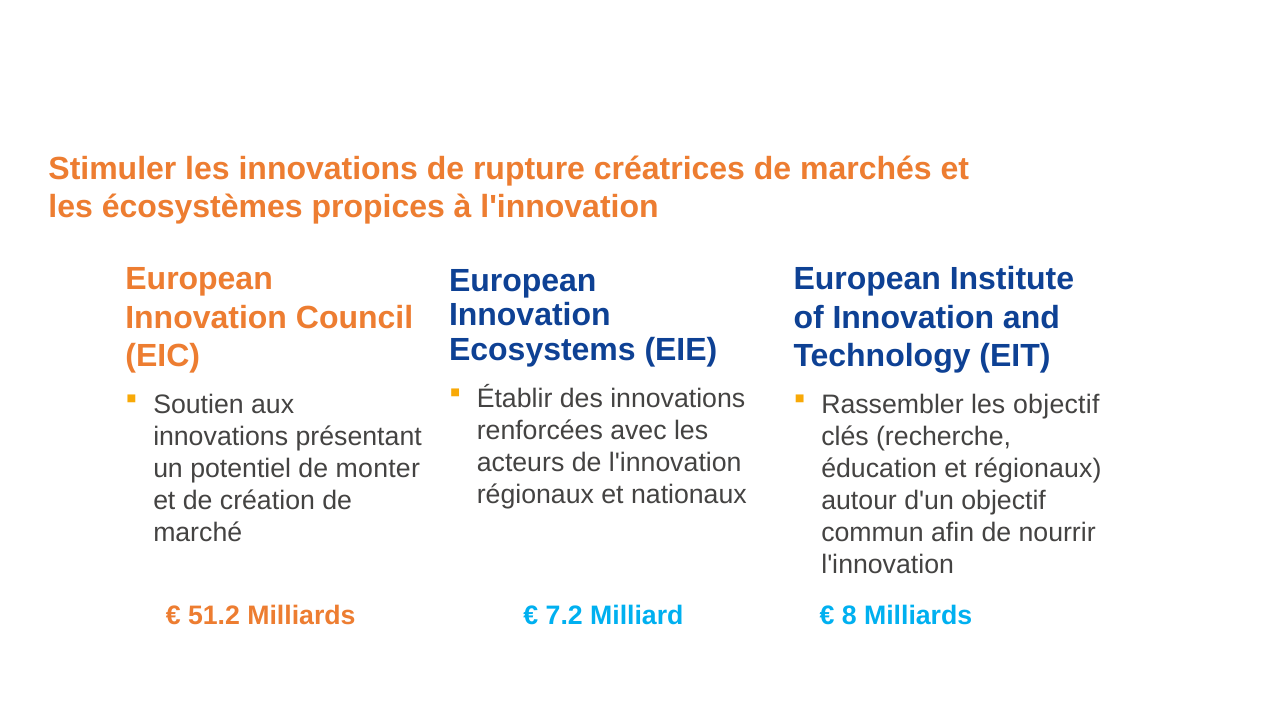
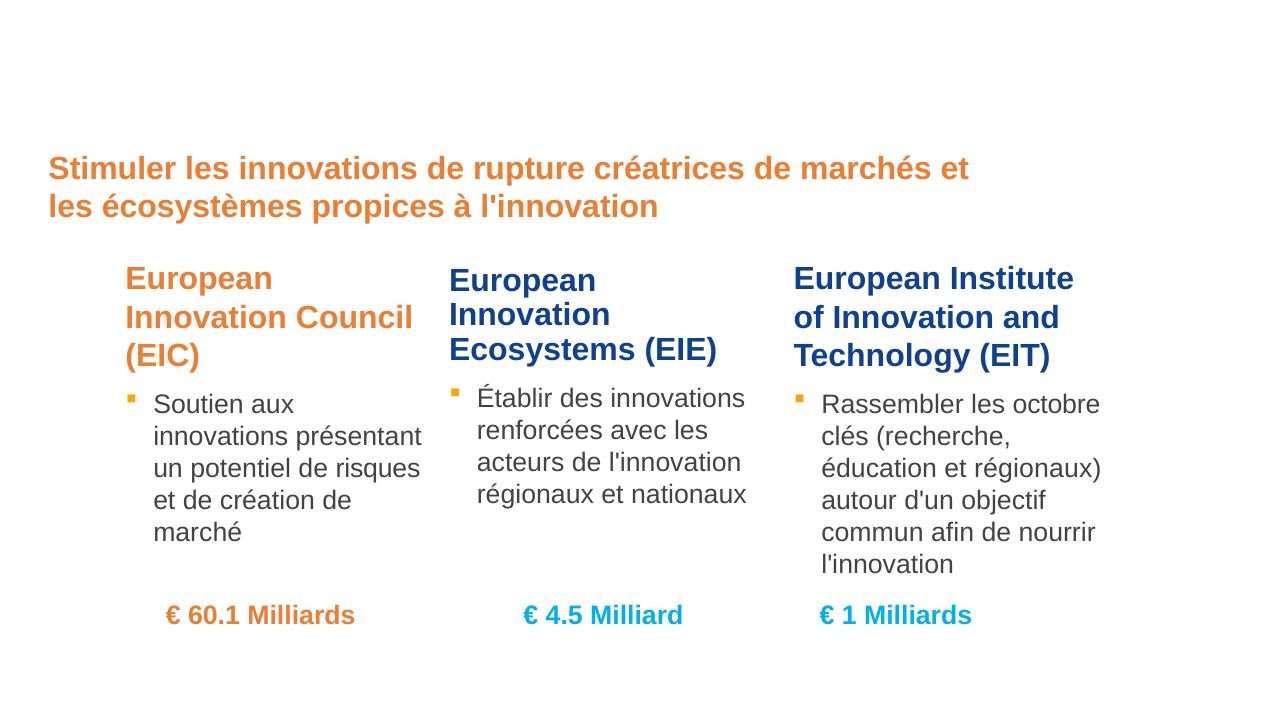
les objectif: objectif -> octobre (1057, 404)
monter: monter -> risques (378, 468)
51.2: 51.2 -> 60.1 (214, 615)
7.2: 7.2 -> 4.5 (564, 616)
8: 8 -> 1 (849, 615)
